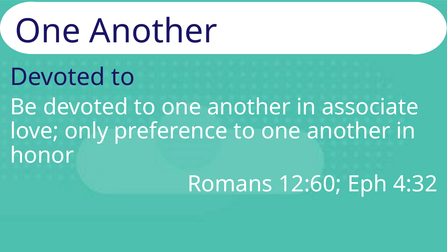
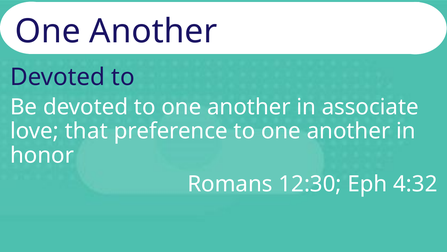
only: only -> that (86, 131)
12:60: 12:60 -> 12:30 (310, 184)
